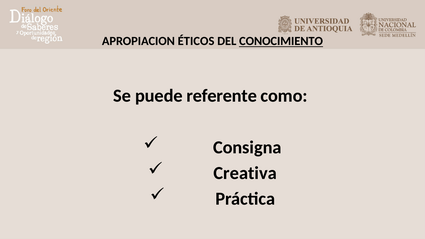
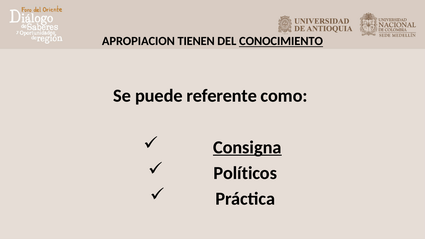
ÉTICOS: ÉTICOS -> TIENEN (196, 41)
Consigna underline: none -> present (247, 147)
Creativa: Creativa -> Políticos (245, 173)
